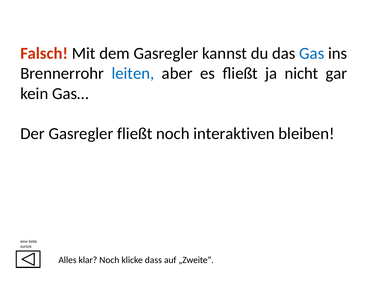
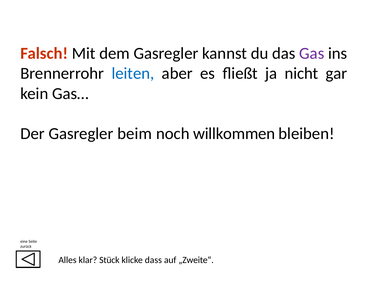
Gas colour: blue -> purple (312, 53)
Gasregler fließt: fließt -> beim (135, 134)
interaktiven: interaktiven -> willkommen (234, 134)
klar Noch: Noch -> Stück (109, 260)
